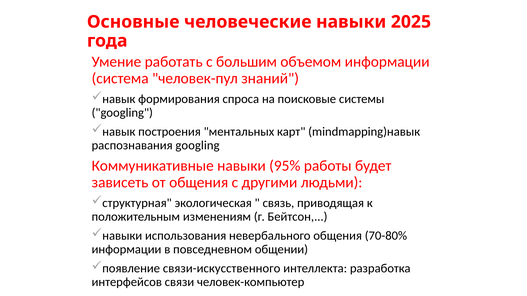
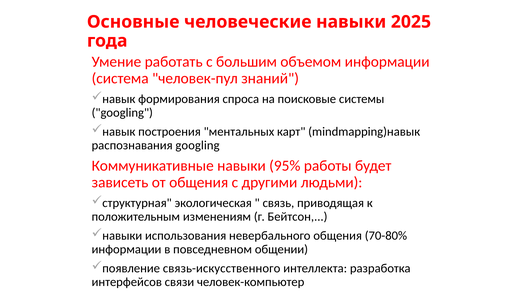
связи-искусственного: связи-искусственного -> связь-искусственного (222, 269)
